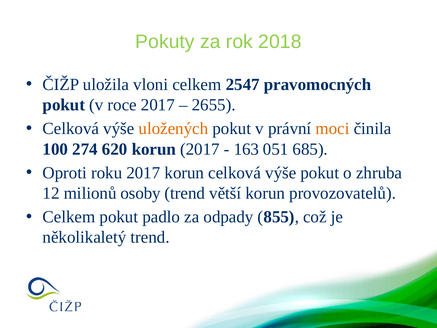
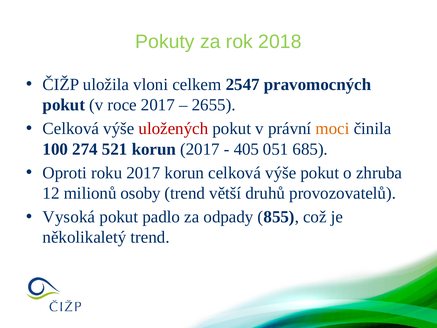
uložených colour: orange -> red (173, 129)
620: 620 -> 521 (115, 149)
163: 163 -> 405 (246, 149)
větší korun: korun -> druhů (265, 193)
Celkem: Celkem -> Vysoká (69, 217)
